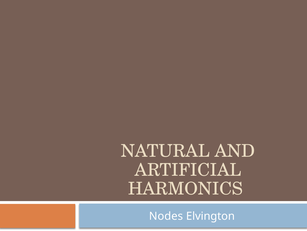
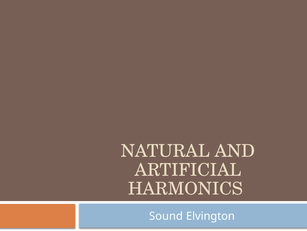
Nodes: Nodes -> Sound (166, 215)
